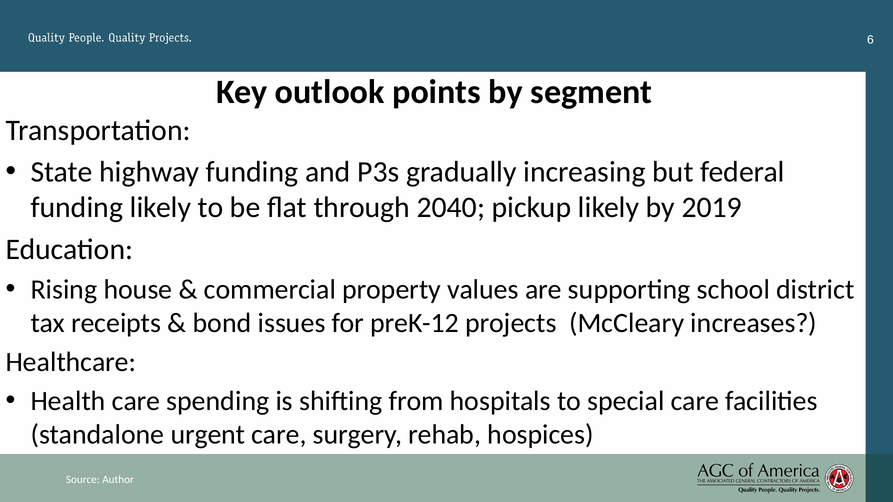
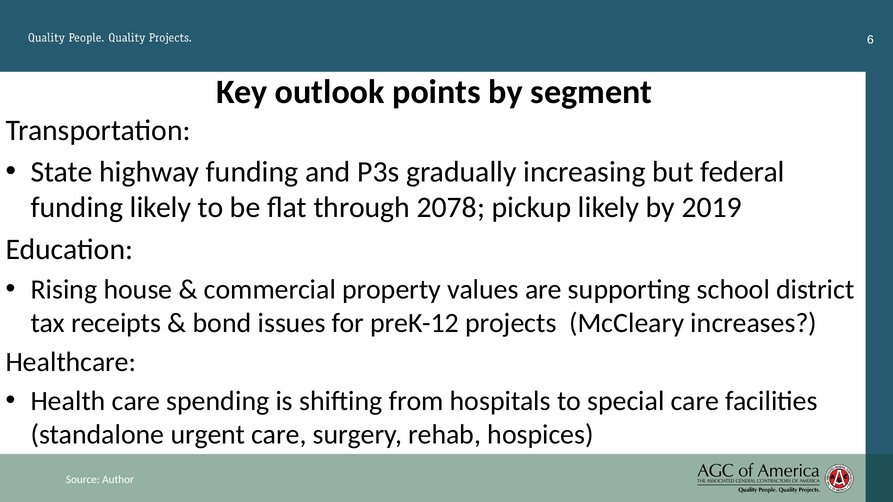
2040: 2040 -> 2078 (451, 208)
